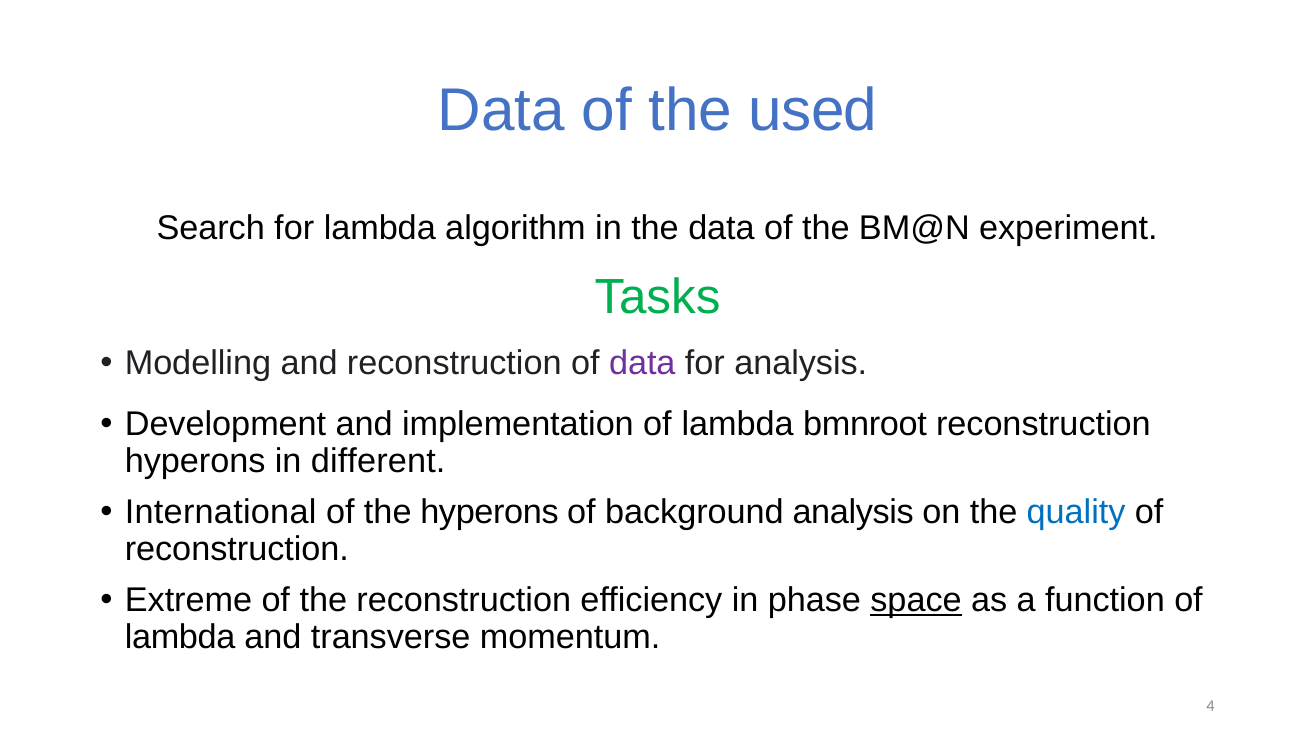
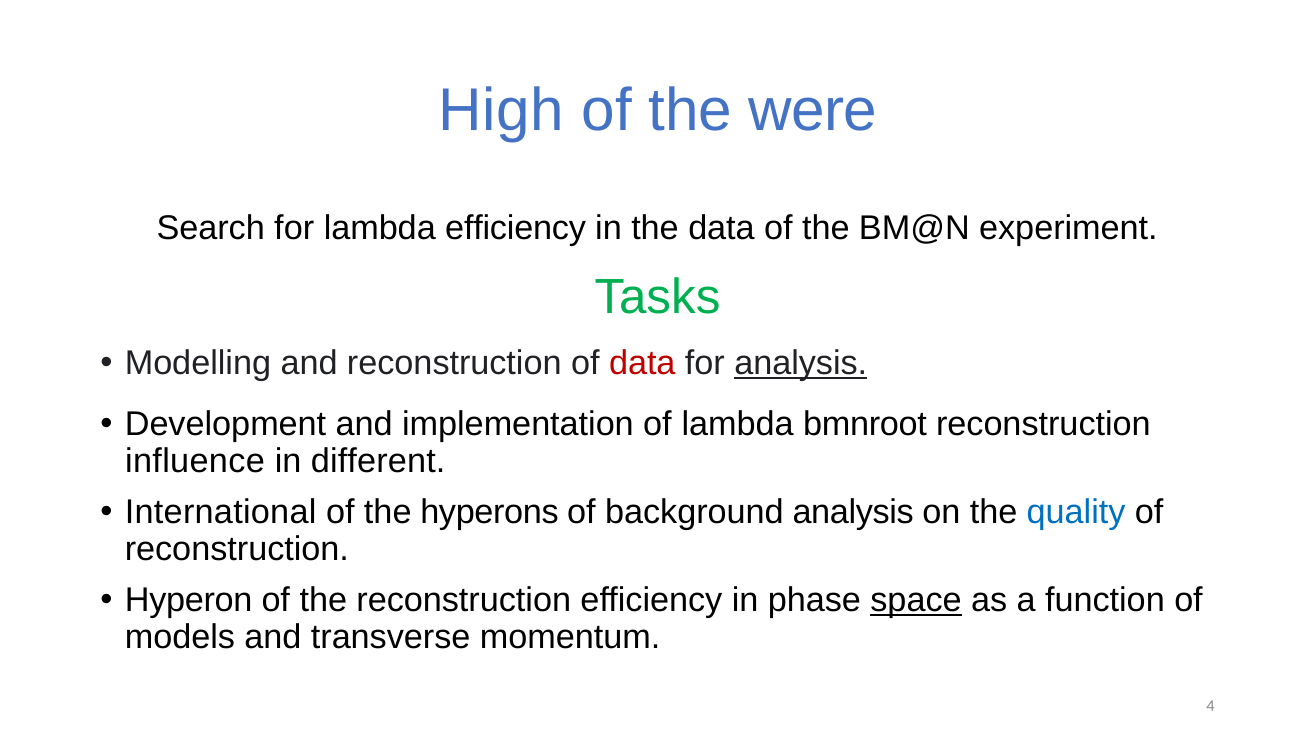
Data: Data -> High (501, 110)
used: used -> were (813, 110)
lambda algorithm: algorithm -> efficiency (516, 228)
data colour: purple -> red (642, 363)
analysis underline: none -> present (801, 363)
hyperons: hyperons -> influence (195, 461)
Extreme: Extreme -> Hyperon (189, 600)
lambda: lambda -> models (180, 637)
